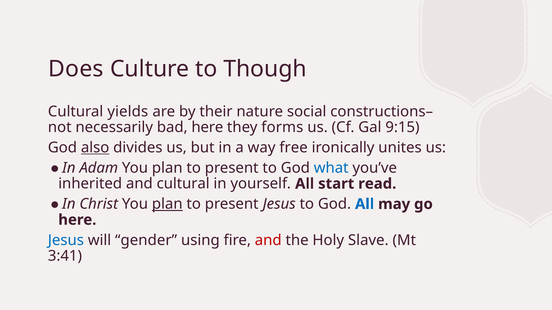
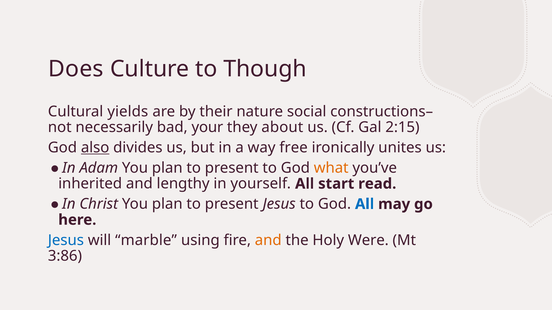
bad here: here -> your (207, 127)
forms: forms -> about (282, 127)
9:15: 9:15 -> 2:15 (402, 127)
what colour: blue -> orange (331, 168)
and cultural: cultural -> lengthy (183, 184)
plan underline: present -> none (167, 204)
gender: gender -> marble (146, 241)
and colour: red -> orange (268, 241)
Slave: Slave -> Were (368, 241)
3:41: 3:41 -> 3:86 (65, 256)
